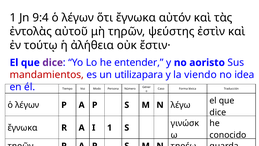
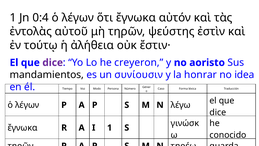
9:4: 9:4 -> 0:4 (41, 18)
entender: entender -> creyeron (139, 63)
mandamientos colour: red -> black (47, 75)
utilizapara: utilizapara -> συνίουσιν (139, 75)
viendo: viendo -> honrar (201, 75)
